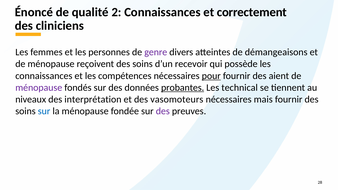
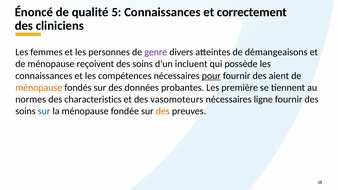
2: 2 -> 5 (116, 12)
recevoir: recevoir -> incluent (191, 64)
ménopause colour: purple -> orange (39, 88)
probantes underline: present -> none (183, 88)
technical: technical -> première (240, 88)
niveaux: niveaux -> normes (31, 99)
interprétation: interprétation -> characteristics (93, 99)
mais: mais -> ligne (263, 99)
des colour: purple -> orange (163, 111)
